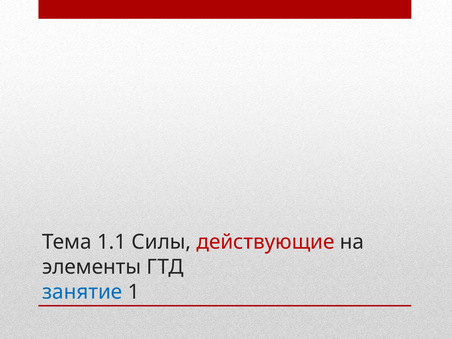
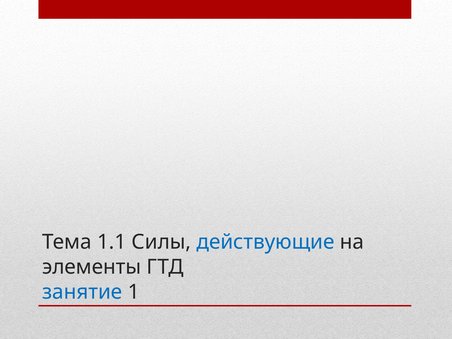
действующие colour: red -> blue (266, 242)
